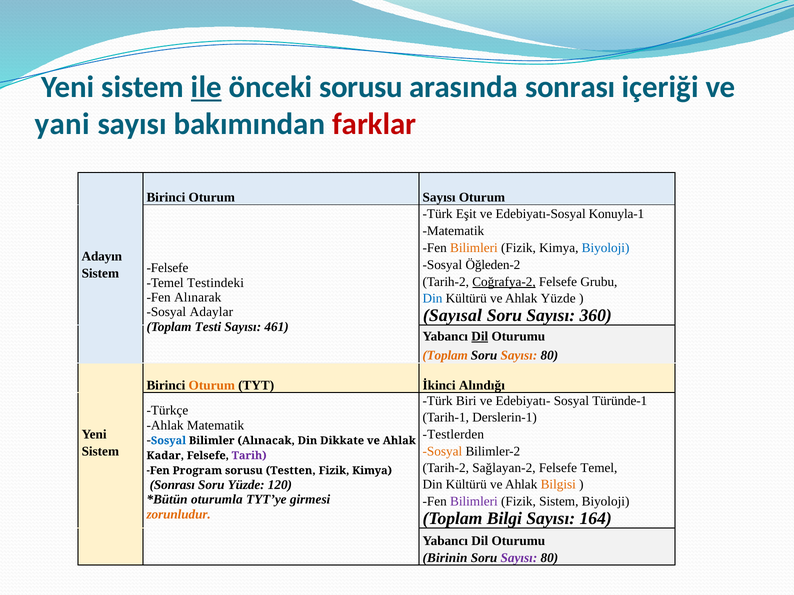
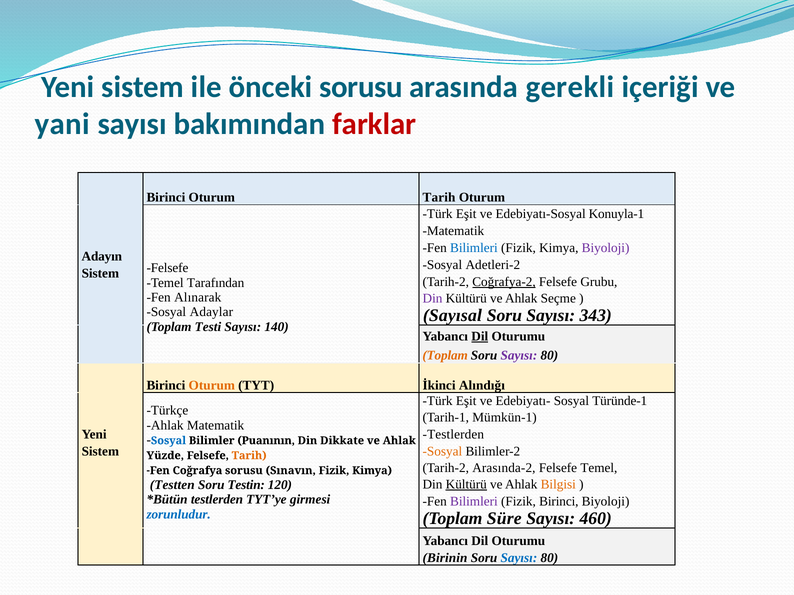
ile underline: present -> none (206, 87)
arasında sonrası: sonrası -> gerekli (570, 87)
Oturum Sayısı: Sayısı -> Tarih (439, 198)
Bilimleri colour: orange -> blue (474, 248)
Biyoloji colour: blue -> purple (606, 248)
Öğleden-2: Öğleden-2 -> Adetleri-2 (493, 265)
Testindeki: Testindeki -> Tarafından (216, 283)
Din colour: blue -> purple (433, 298)
Ahlak Yüzde: Yüzde -> Seçme (558, 298)
360: 360 -> 343 (596, 316)
461: 461 -> 140 (277, 327)
Sayısı colour: orange -> purple (519, 356)
Biri: Biri -> Eşit (466, 401)
Derslerin-1: Derslerin-1 -> Mümkün-1 (504, 418)
Alınacak: Alınacak -> Puanının (266, 441)
Kadar: Kadar -> Yüzde (165, 456)
Tarih colour: purple -> orange (249, 456)
Sağlayan-2: Sağlayan-2 -> Arasında-2 (504, 468)
Program: Program -> Coğrafya (197, 471)
Testten: Testten -> Sınavın (291, 471)
Kültürü underline: none -> present (466, 485)
Sonrası: Sonrası -> Testten (172, 485)
Soru Yüzde: Yüzde -> Testin (246, 485)
oturumla: oturumla -> testlerden (217, 500)
Fizik Sistem: Sistem -> Birinci (559, 502)
zorunludur colour: orange -> blue (179, 515)
Bilgi: Bilgi -> Süre (504, 519)
164: 164 -> 460 (596, 519)
Sayısı colour: purple -> blue (519, 558)
